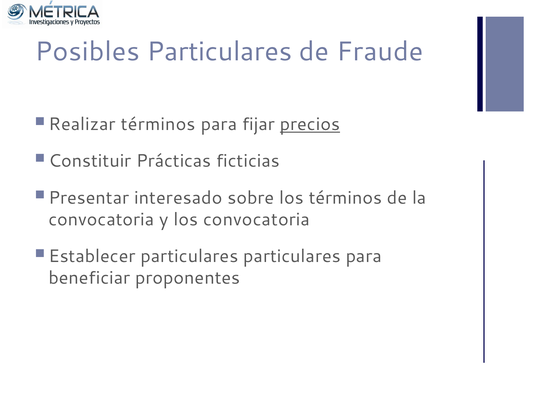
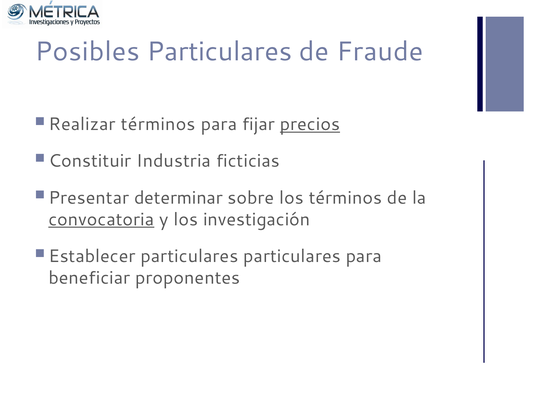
Prácticas: Prácticas -> Industria (174, 161)
interesado: interesado -> determinar (178, 198)
convocatoria underline: none -> present (101, 219)
los convocatoria: convocatoria -> investigación (257, 219)
